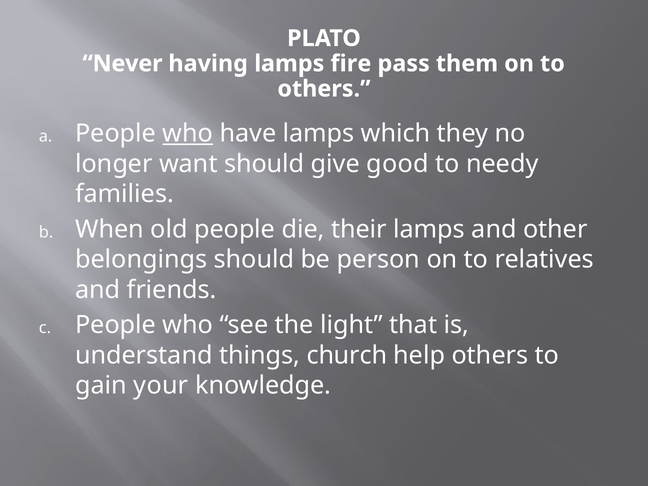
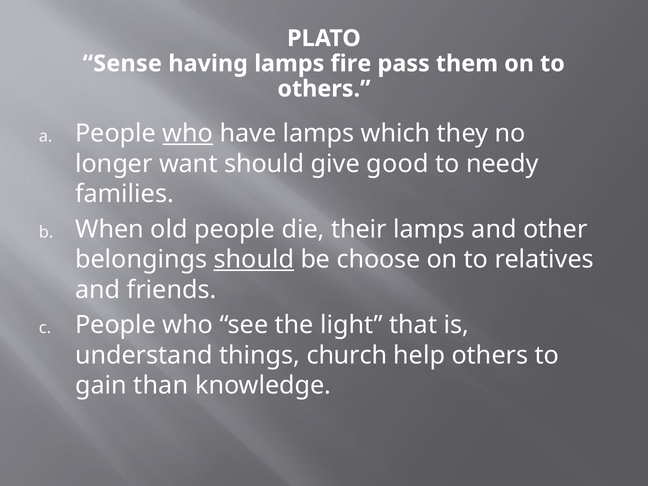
Never: Never -> Sense (122, 64)
should underline: none -> present (254, 260)
person: person -> choose (379, 260)
your: your -> than (161, 386)
